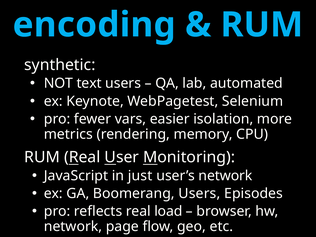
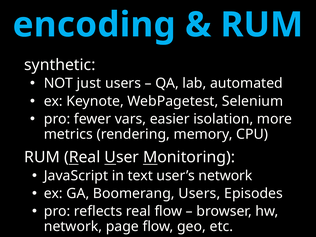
text: text -> just (89, 83)
just: just -> text (140, 176)
real load: load -> flow (168, 211)
